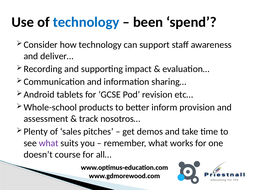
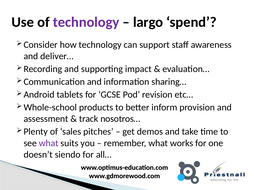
technology colour: blue -> purple (86, 22)
been: been -> largo (148, 22)
course: course -> siendo (68, 155)
